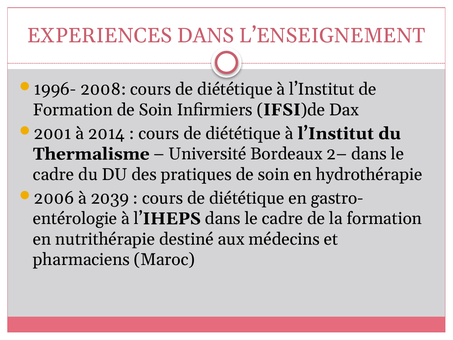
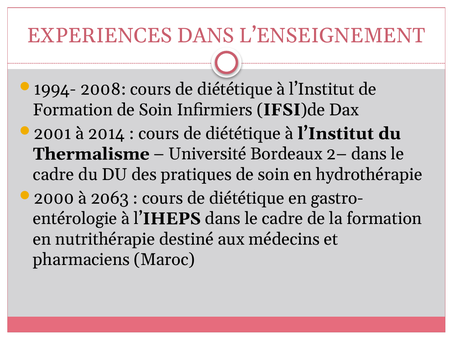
1996-: 1996- -> 1994- (55, 89)
2006: 2006 -> 2000 (54, 198)
2039: 2039 -> 2063 (110, 198)
